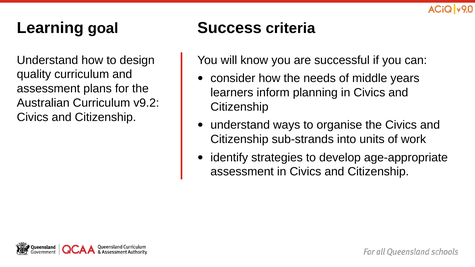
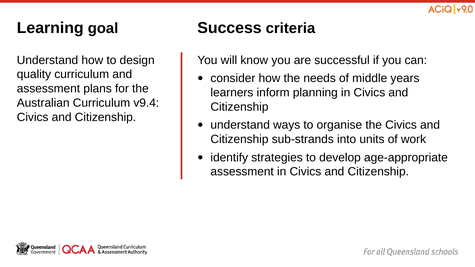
v9.2: v9.2 -> v9.4 (146, 103)
